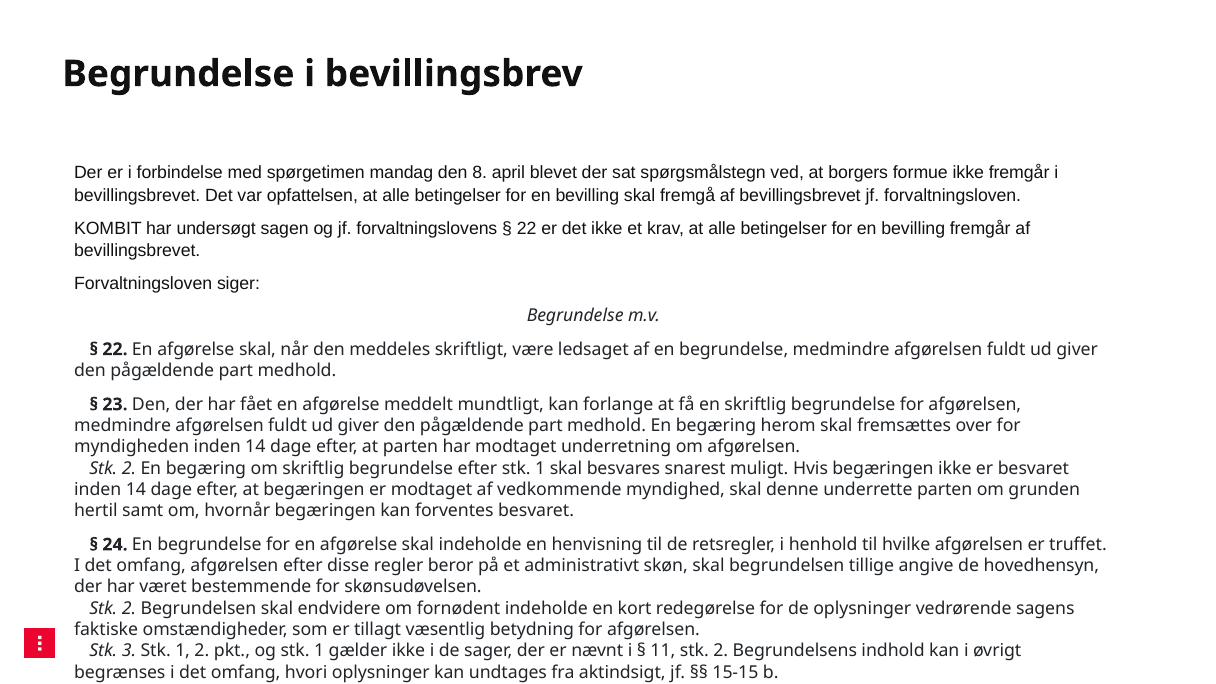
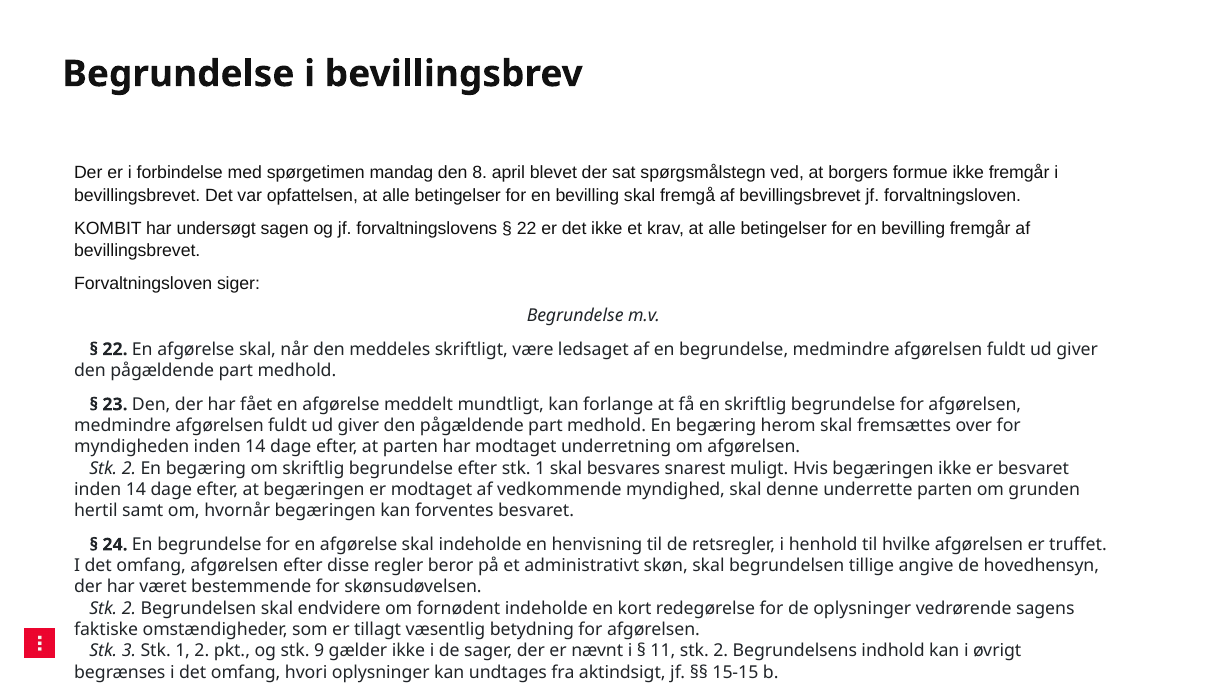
og stk 1: 1 -> 9 (319, 651)
